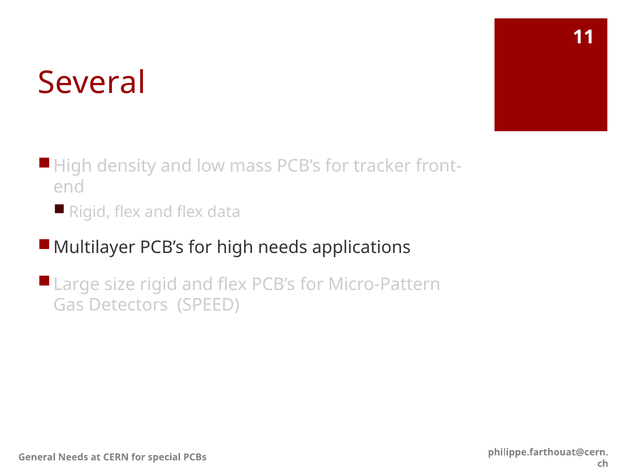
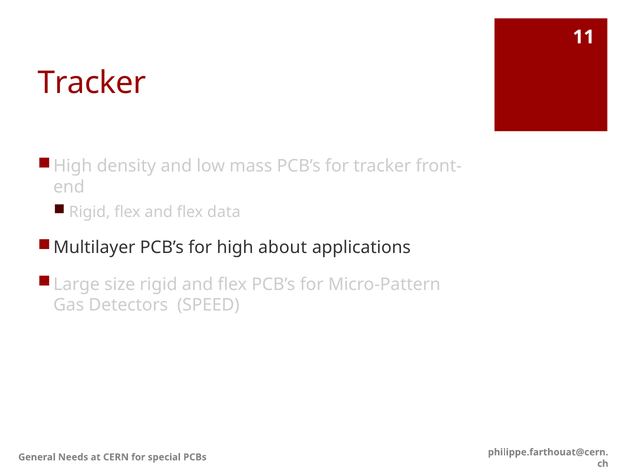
Several: Several -> Tracker (92, 83)
high needs: needs -> about (283, 248)
